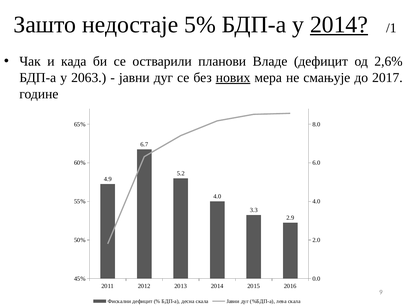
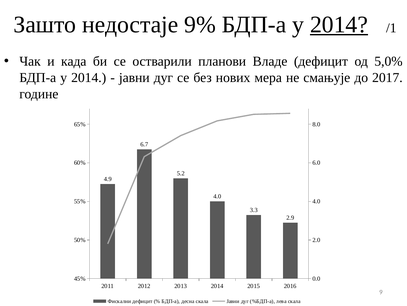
5%: 5% -> 9% (200, 24)
2,6%: 2,6% -> 5,0% (388, 61)
2063: 2063 -> 2014 (89, 77)
нових underline: present -> none (233, 77)
